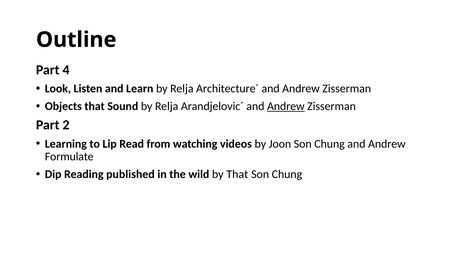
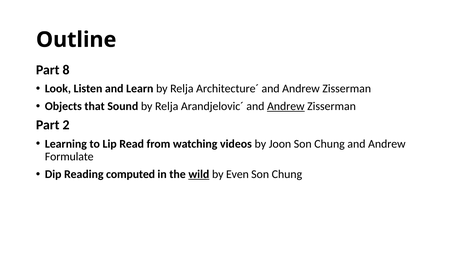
4: 4 -> 8 (66, 70)
published: published -> computed (131, 174)
wild underline: none -> present (199, 174)
by That: That -> Even (237, 174)
